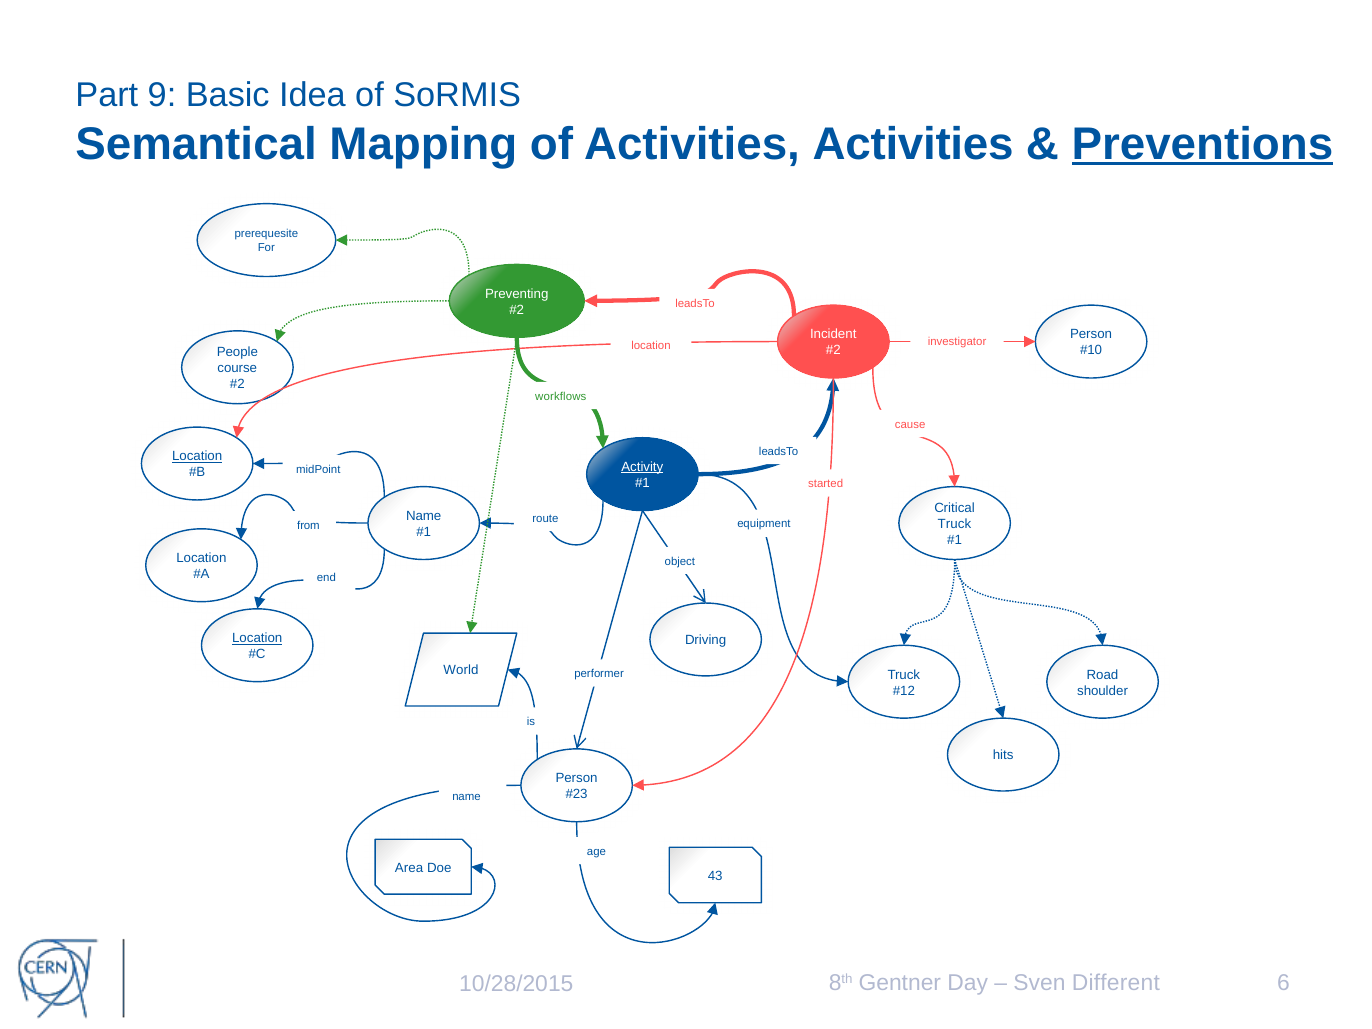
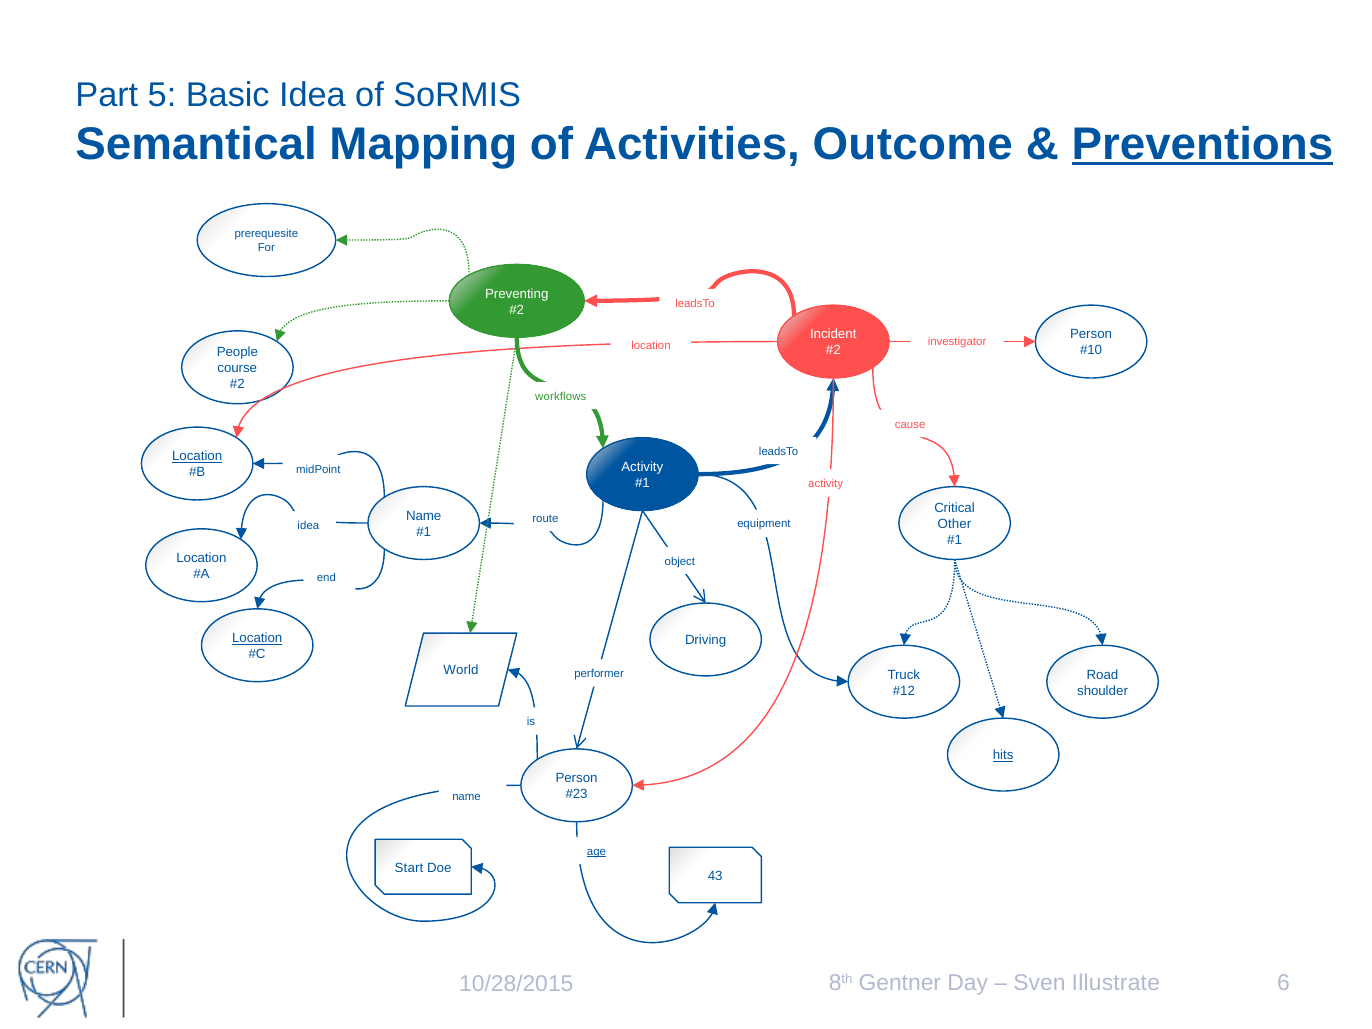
9: 9 -> 5 (162, 95)
Activities Activities: Activities -> Outcome (913, 144)
Activity underline: present -> none (642, 467)
started: started -> activity (826, 484)
Truck: Truck -> Other (954, 524)
from: from -> idea (308, 526)
hits underline: none -> present (1003, 755)
age underline: none -> present (596, 851)
Area: Area -> Start (409, 868)
Different: Different -> Illustrate (1116, 983)
